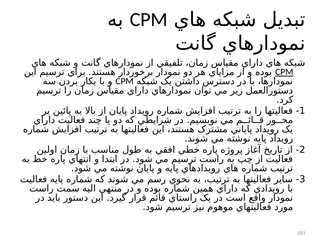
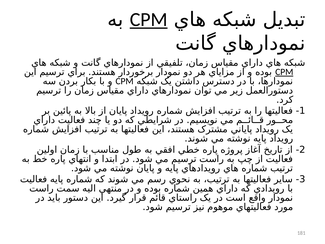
CPM underline: none -> present (149, 20)
